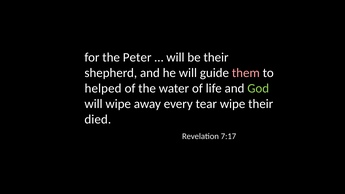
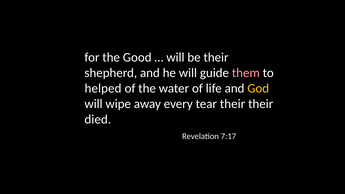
Peter: Peter -> Good (137, 57)
God colour: light green -> yellow (258, 88)
tear wipe: wipe -> their (233, 104)
